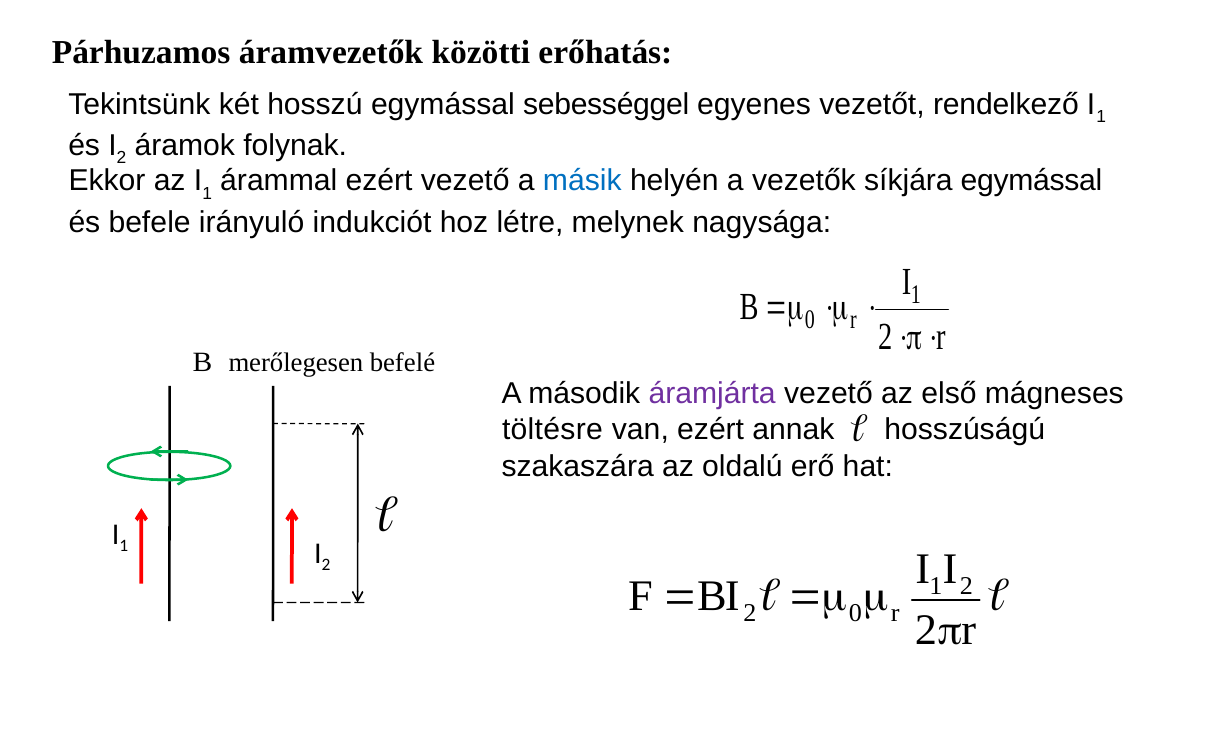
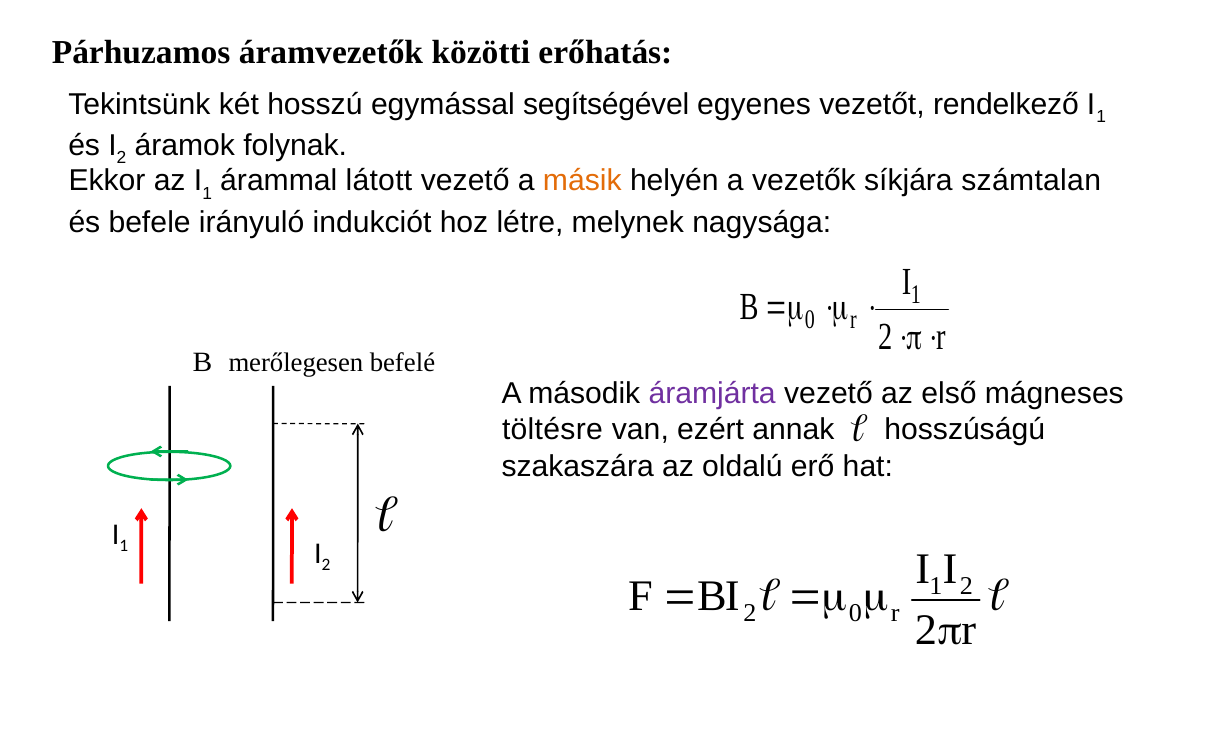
sebességgel: sebességgel -> segítségével (606, 105)
árammal ezért: ezért -> látott (379, 180)
másik colour: blue -> orange (582, 180)
síkjára egymással: egymással -> számtalan (1031, 180)
